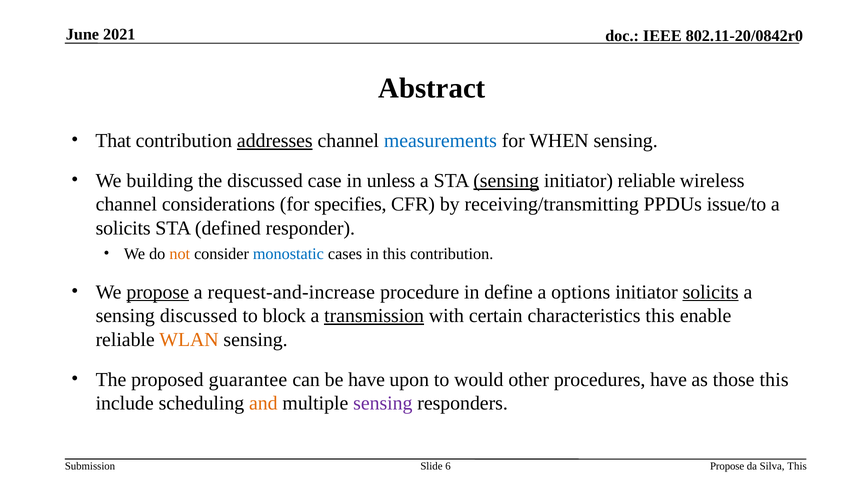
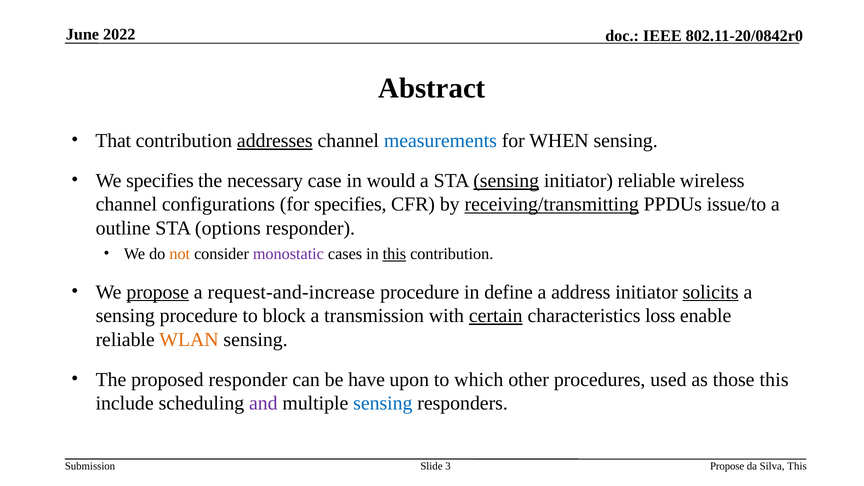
2021: 2021 -> 2022 (119, 34)
We building: building -> specifies (160, 181)
the discussed: discussed -> necessary (265, 181)
unless: unless -> would (391, 181)
considerations: considerations -> configurations (218, 204)
receiving/transmitting underline: none -> present (552, 204)
solicits: solicits -> outline (123, 228)
defined: defined -> options (228, 228)
monostatic colour: blue -> purple (288, 254)
this underline: none -> present (394, 254)
options: options -> address (581, 292)
sensing discussed: discussed -> procedure (199, 316)
transmission underline: present -> none (374, 316)
certain underline: none -> present (496, 316)
characteristics this: this -> loss (660, 316)
proposed guarantee: guarantee -> responder (248, 380)
would: would -> which (479, 380)
procedures have: have -> used (668, 380)
and colour: orange -> purple (263, 403)
sensing colour: purple -> blue (383, 403)
6: 6 -> 3 (448, 466)
